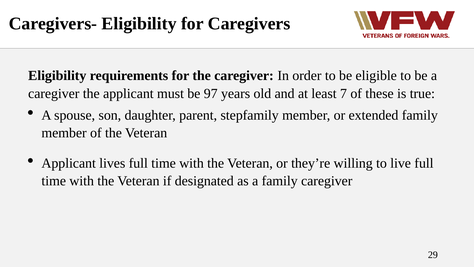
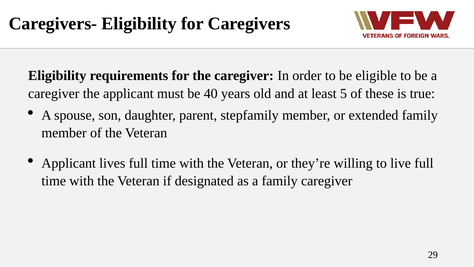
97: 97 -> 40 (211, 93)
7: 7 -> 5 (344, 93)
